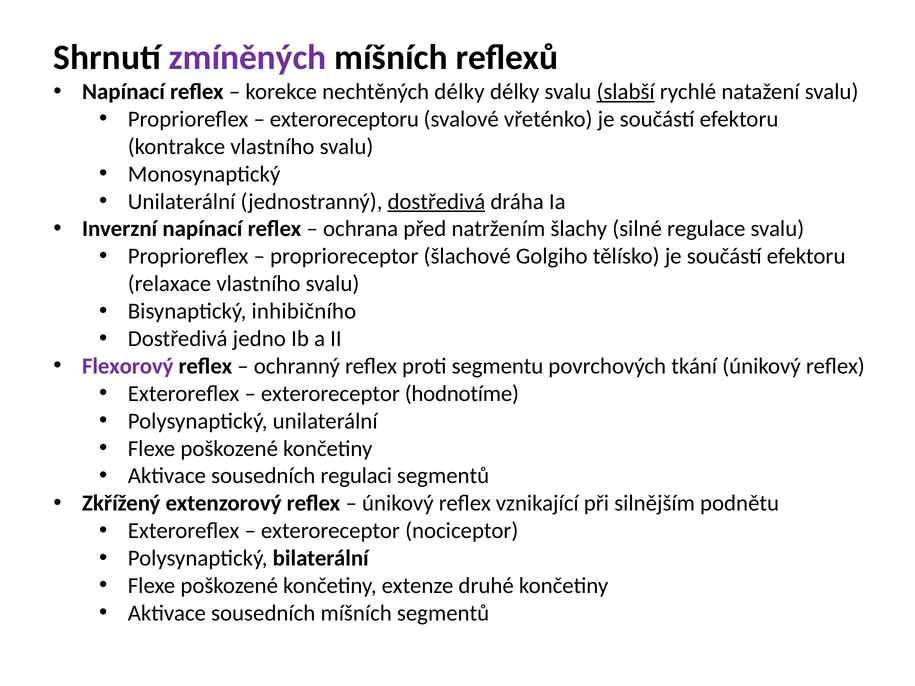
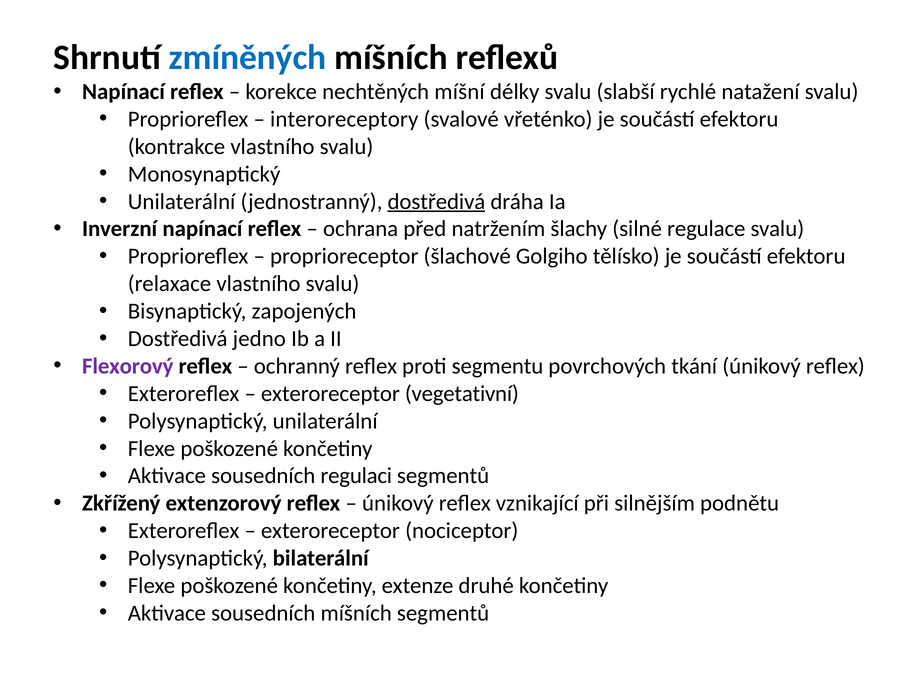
zmíněných colour: purple -> blue (248, 58)
nechtěných délky: délky -> míšní (460, 92)
slabší underline: present -> none (626, 92)
exteroreceptoru: exteroreceptoru -> interoreceptory (344, 119)
inhibičního: inhibičního -> zapojených (304, 311)
hodnotíme: hodnotíme -> vegetativní (462, 394)
